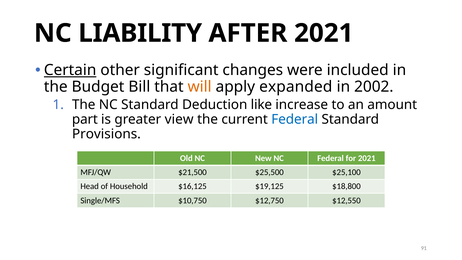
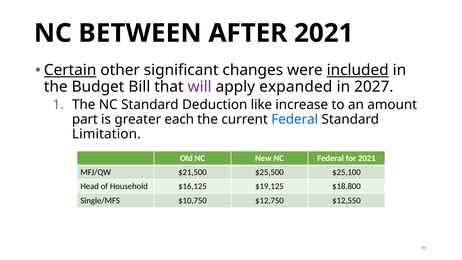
LIABILITY: LIABILITY -> BETWEEN (140, 33)
included underline: none -> present (358, 70)
will colour: orange -> purple (200, 87)
2002: 2002 -> 2027 (374, 87)
view: view -> each (179, 119)
Provisions: Provisions -> Limitation (106, 134)
